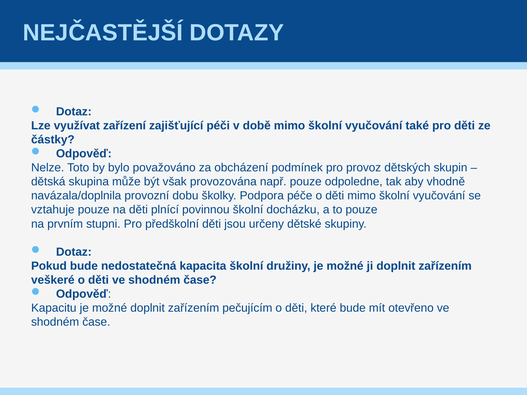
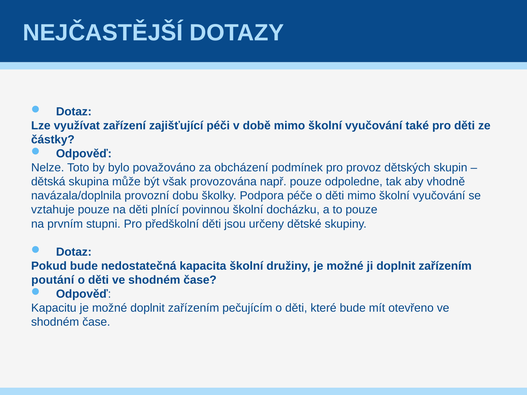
veškeré: veškeré -> poutání (53, 280)
